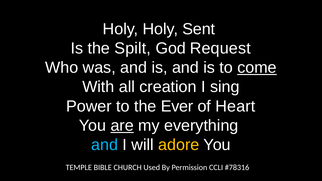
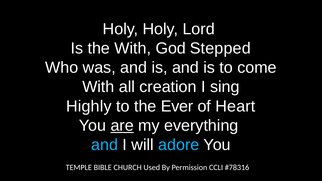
Sent: Sent -> Lord (199, 29)
the Spilt: Spilt -> With (133, 48)
Request: Request -> Stepped (220, 48)
come underline: present -> none (257, 68)
Power: Power -> Highly (89, 106)
adore colour: yellow -> light blue (179, 145)
